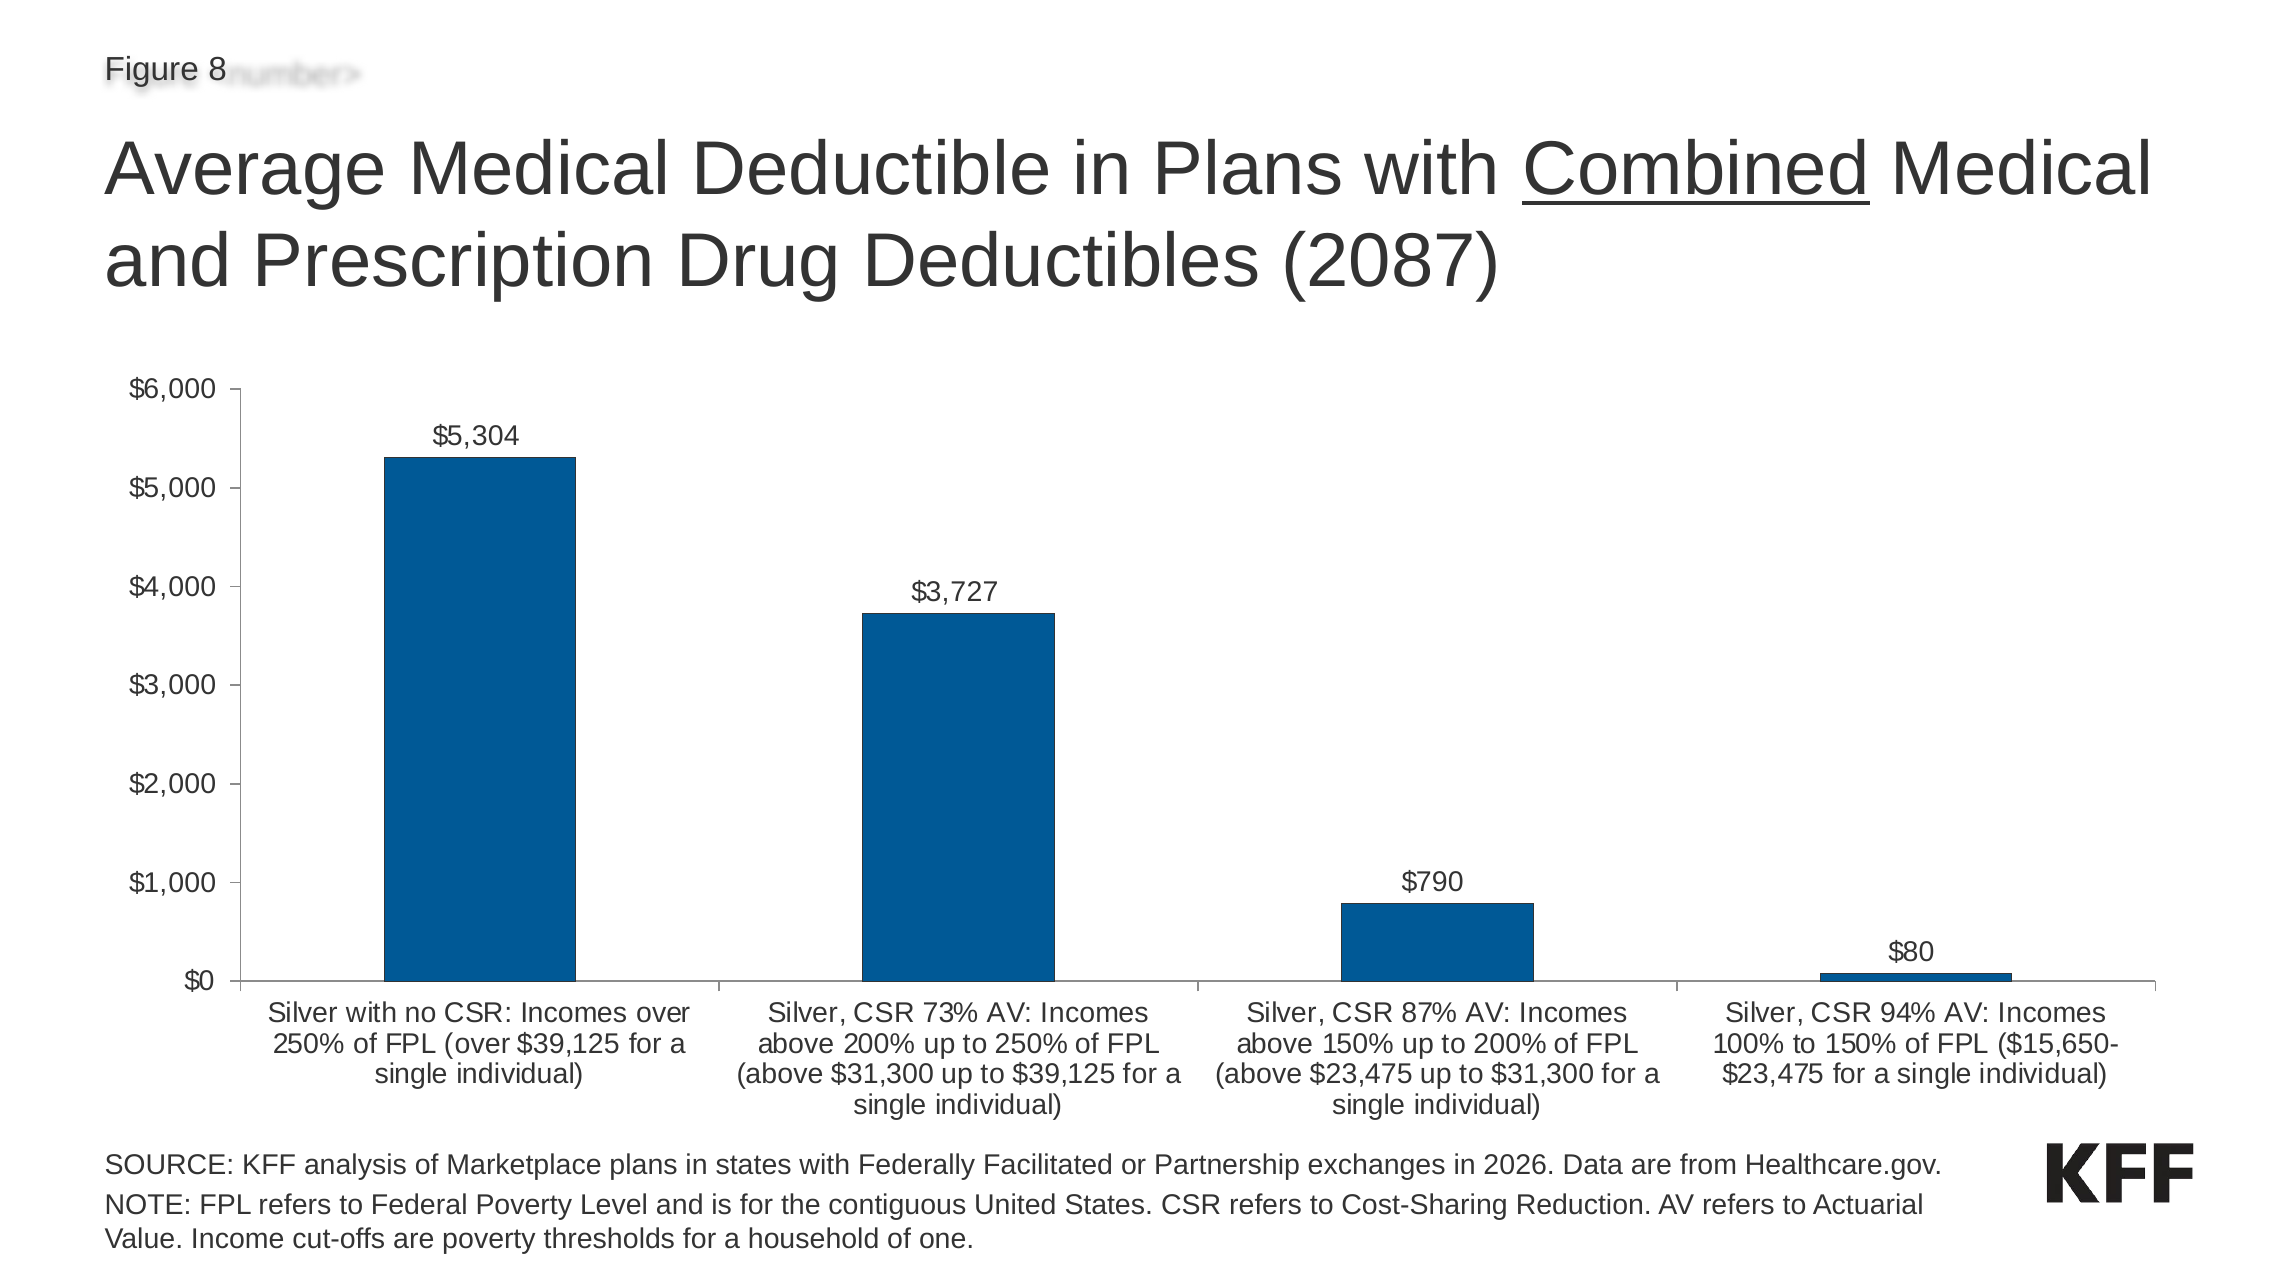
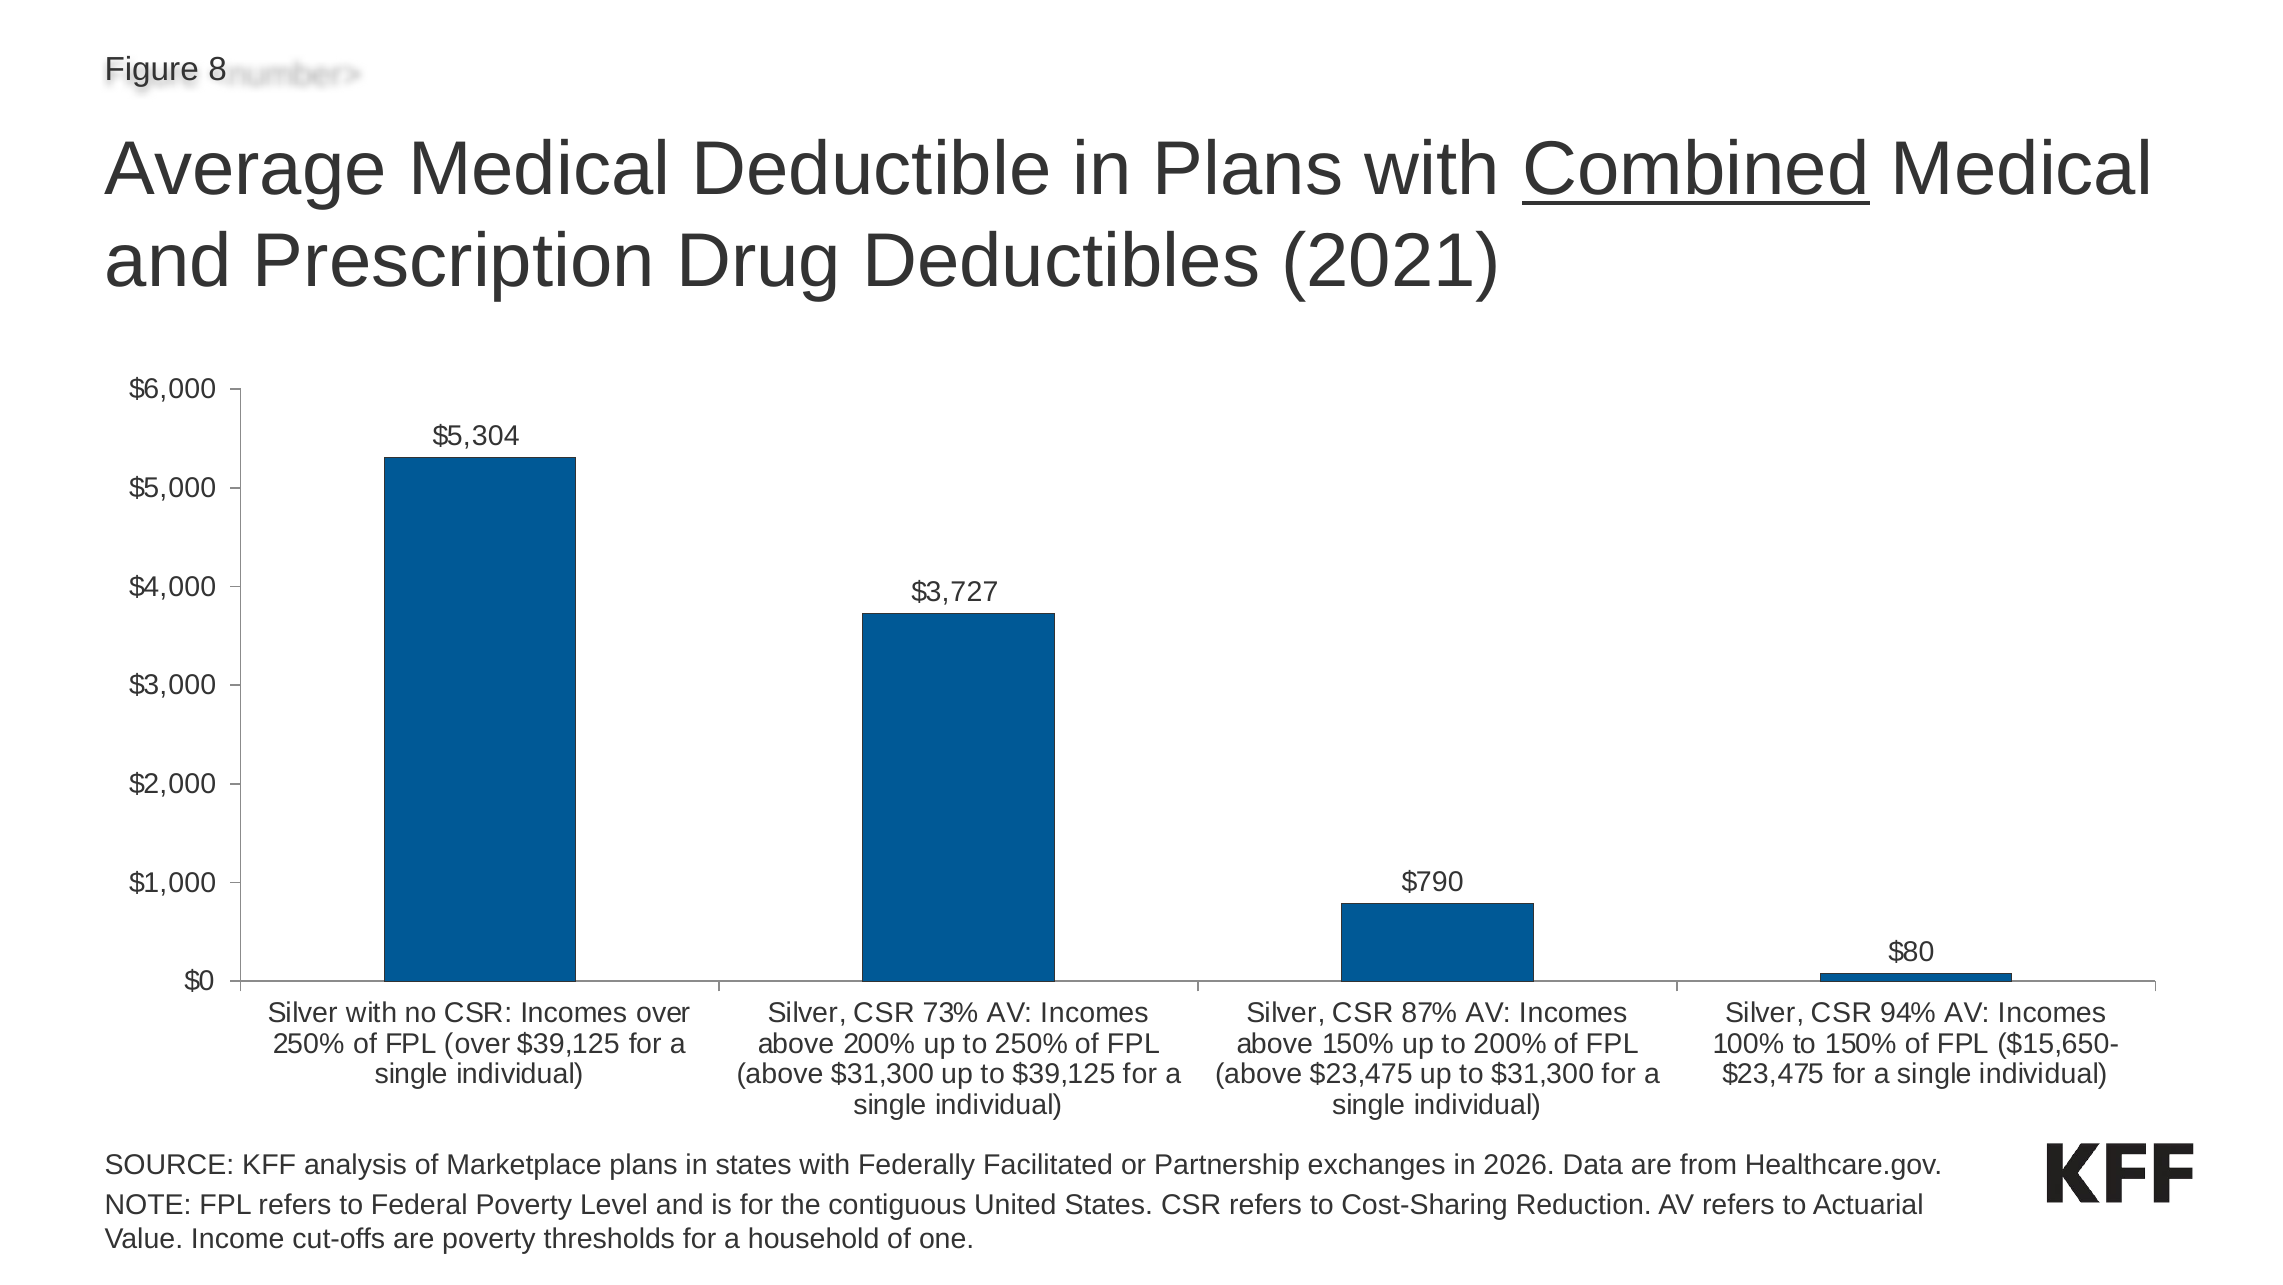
2087: 2087 -> 2021 (1391, 261)
